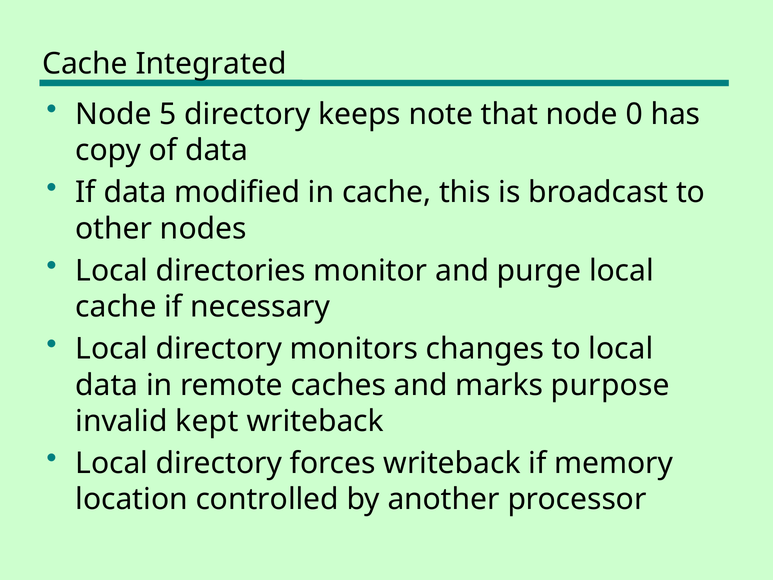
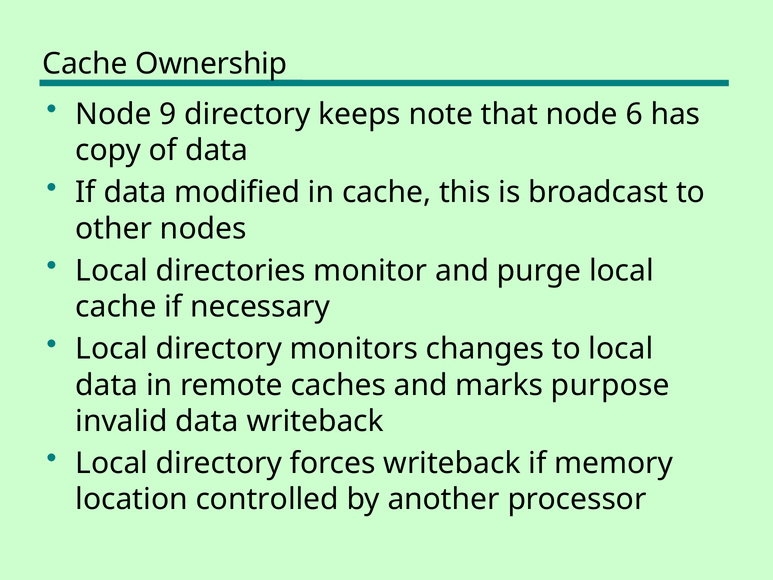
Integrated: Integrated -> Ownership (211, 64)
5: 5 -> 9 (168, 114)
0: 0 -> 6 (634, 114)
invalid kept: kept -> data (207, 421)
